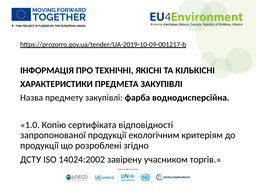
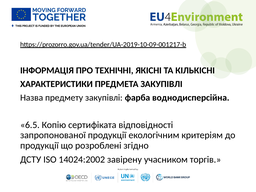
1.0: 1.0 -> 6.5 (30, 125)
